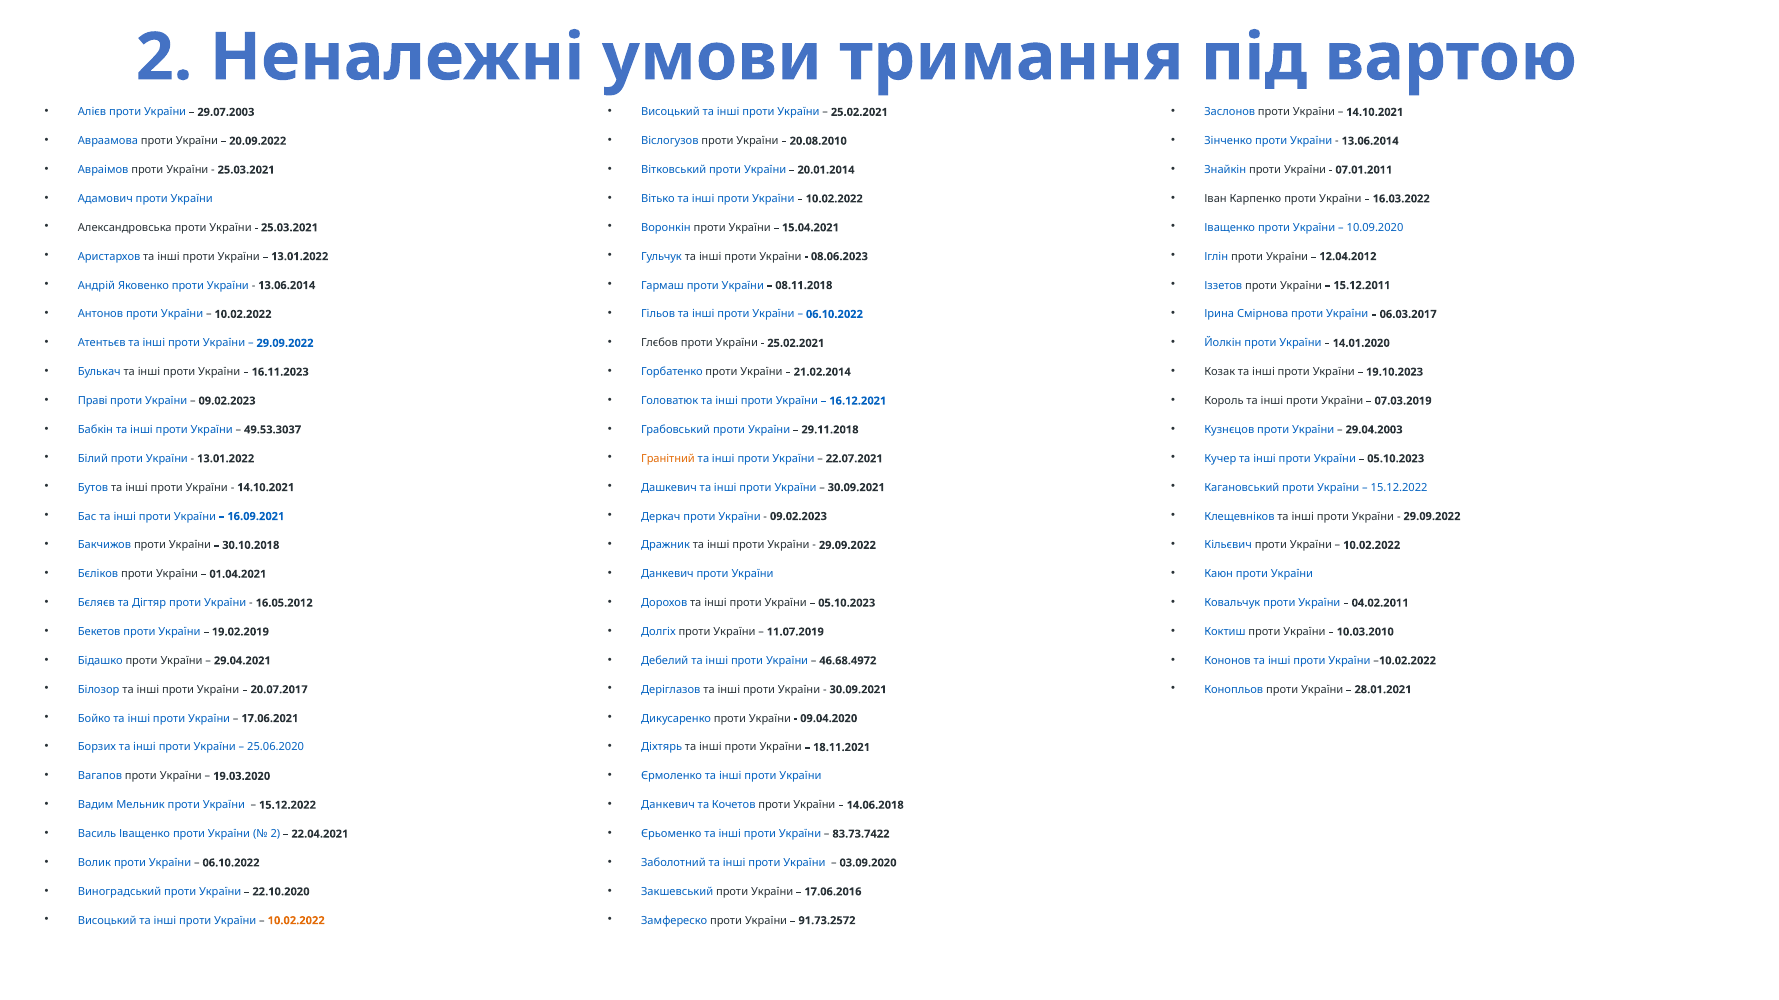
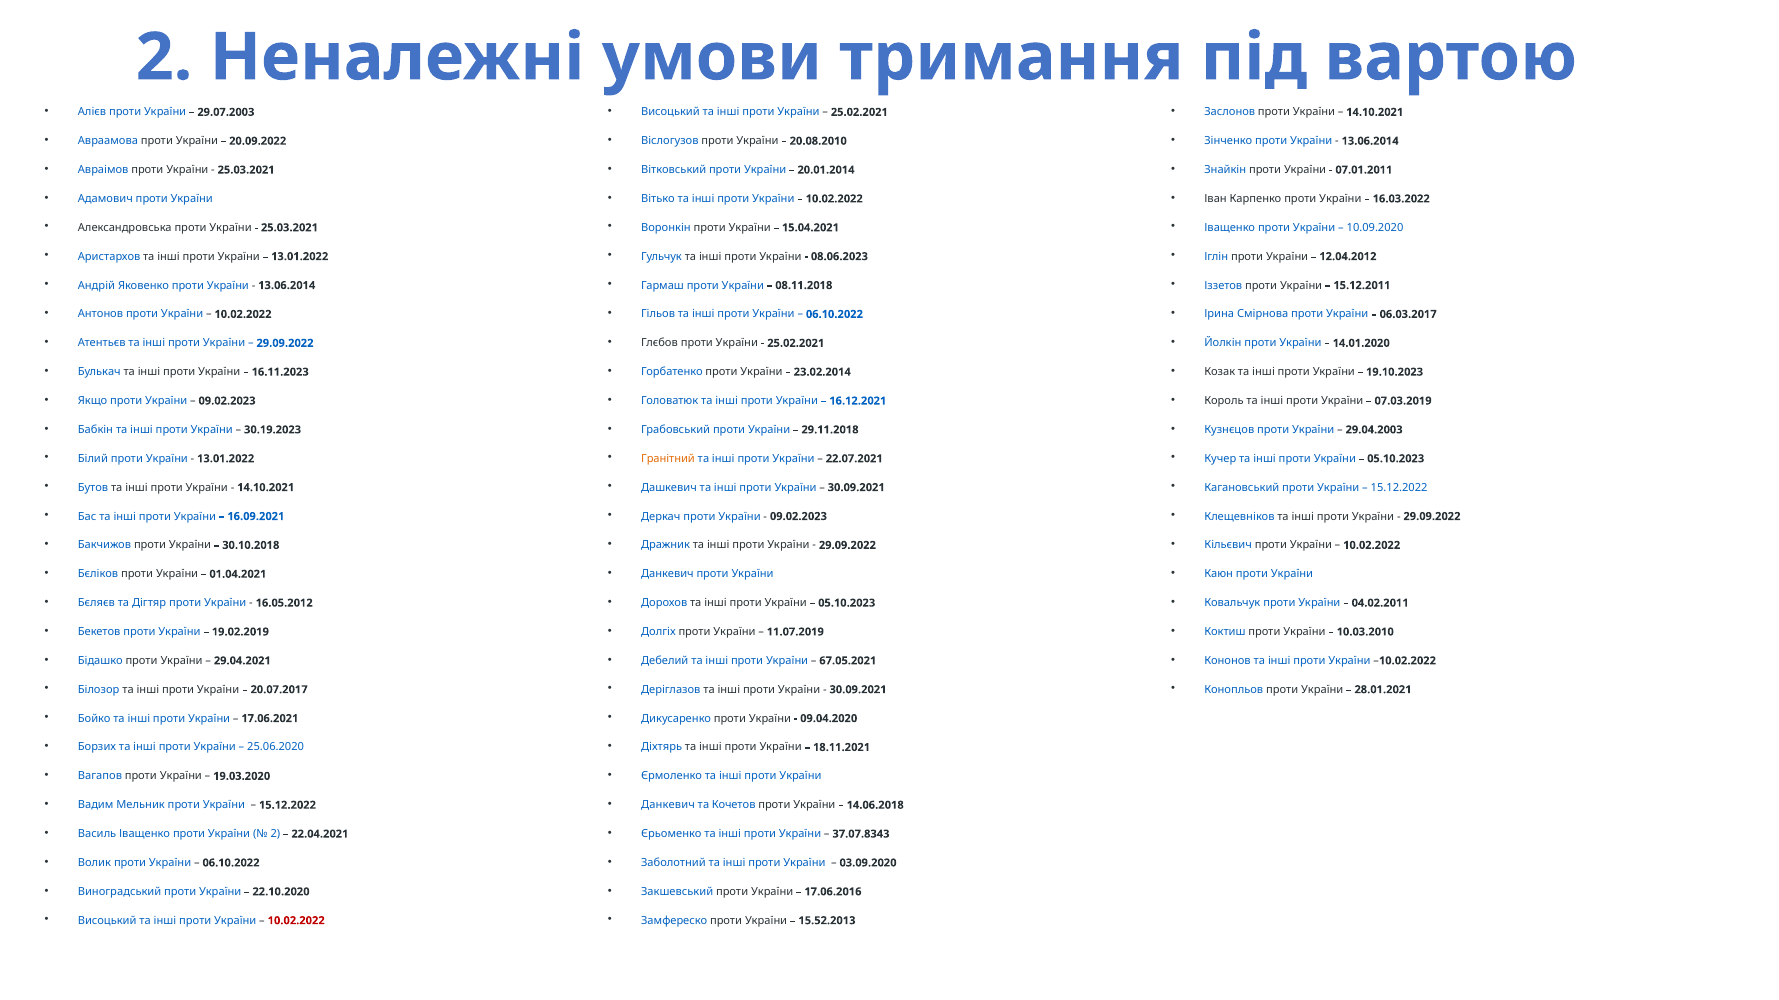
21.02.2014: 21.02.2014 -> 23.02.2014 (822, 372)
Праві: Праві -> Якщо (93, 401)
49.53.3037: 49.53.3037 -> 30.19.2023 (273, 430)
46.68.4972: 46.68.4972 -> 67.05.2021 (848, 661)
83.73.7422: 83.73.7422 -> 37.07.8343 (861, 834)
10.02.2022 colour: orange -> red (296, 921)
91.73.2572: 91.73.2572 -> 15.52.2013 (827, 921)
